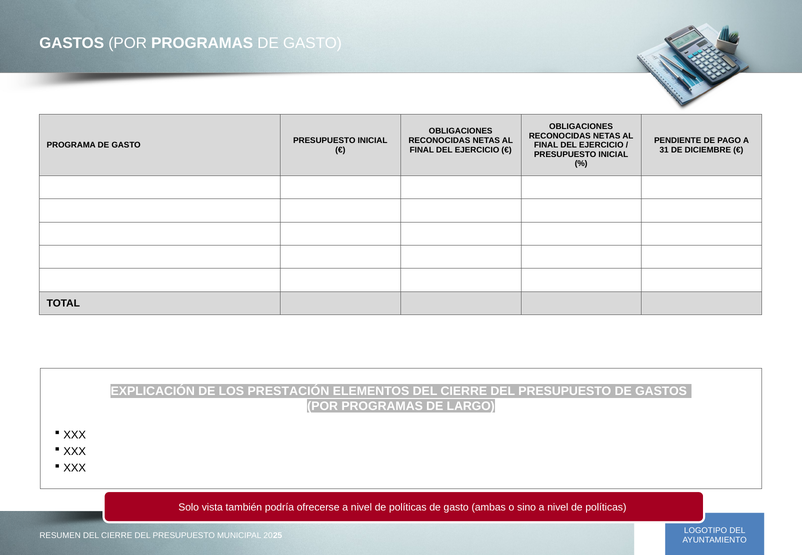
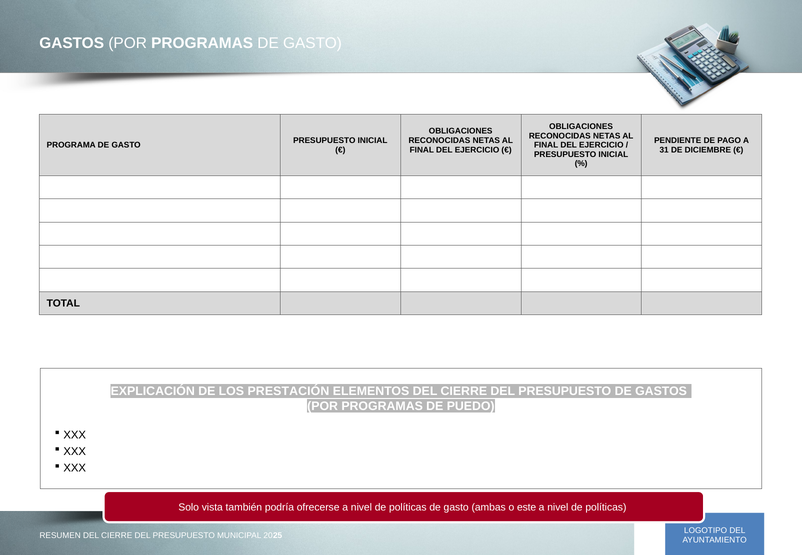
LARGO: LARGO -> PUEDO (471, 406)
sino: sino -> este (527, 508)
